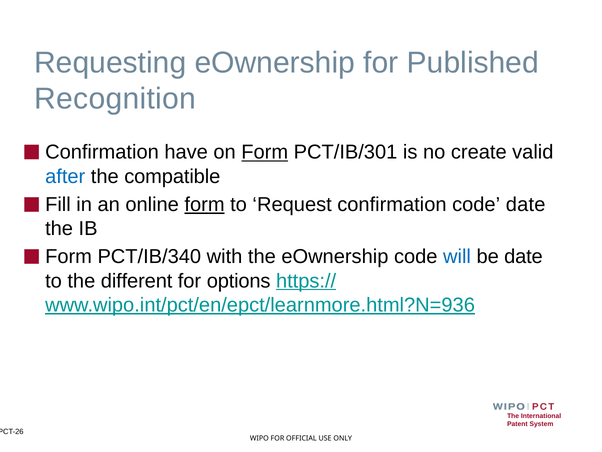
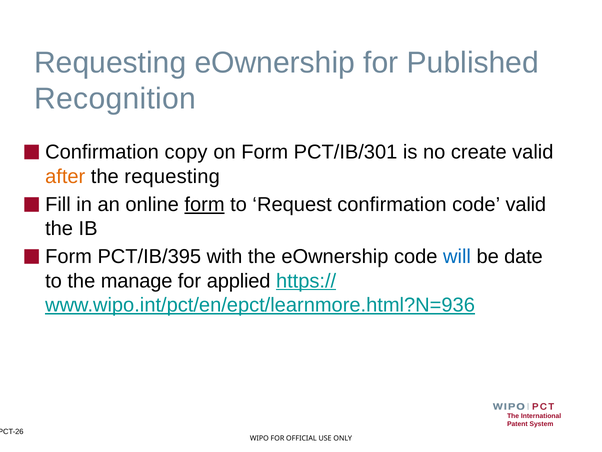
have: have -> copy (186, 152)
Form underline: present -> none (265, 152)
after colour: blue -> orange (65, 176)
the compatible: compatible -> requesting (172, 176)
code date: date -> valid (526, 204)
PCT/IB/340: PCT/IB/340 -> PCT/IB/395 (149, 256)
different: different -> manage (137, 281)
options: options -> applied (239, 281)
